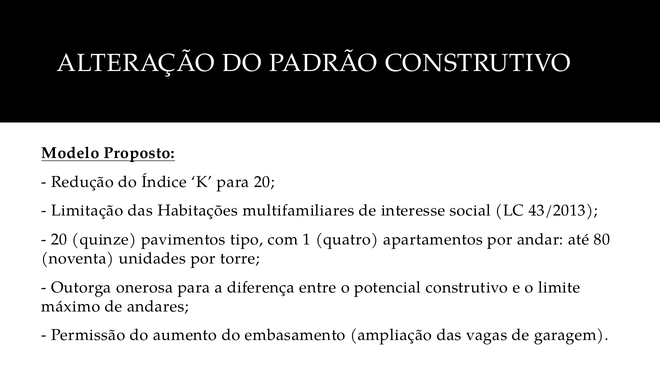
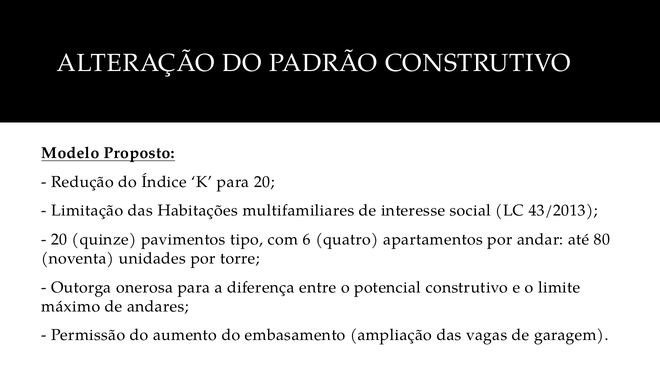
1: 1 -> 6 (307, 240)
